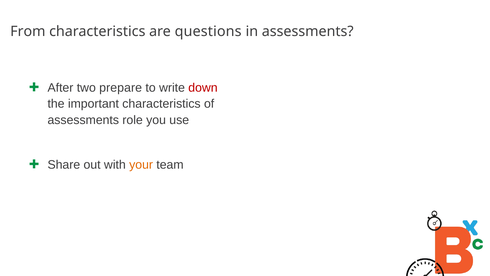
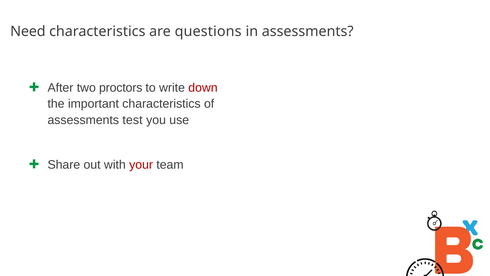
From: From -> Need (28, 31)
prepare: prepare -> proctors (121, 88)
role: role -> test (133, 120)
your colour: orange -> red (141, 164)
